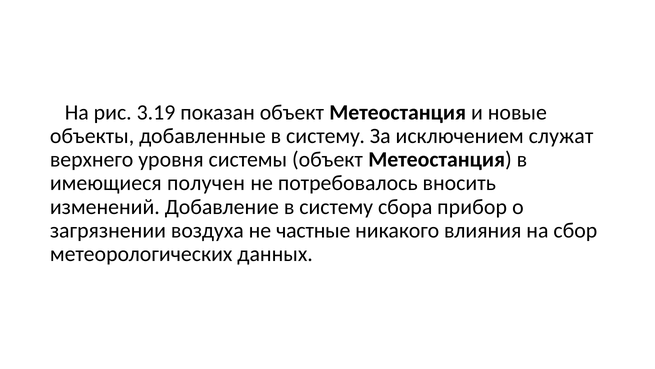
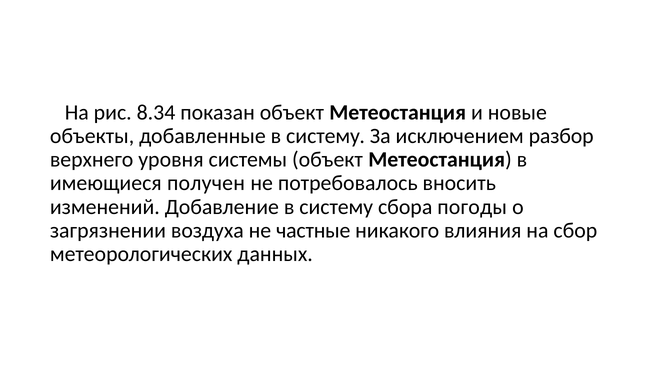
3.19: 3.19 -> 8.34 (156, 112)
служат: служат -> разбор (561, 136)
прибор: прибор -> погоды (472, 207)
